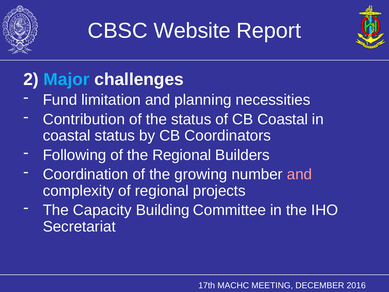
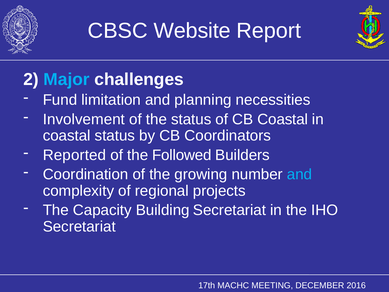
Contribution: Contribution -> Involvement (84, 119)
Following: Following -> Reported (74, 155)
the Regional: Regional -> Followed (182, 155)
and colour: pink -> light blue (300, 174)
Building Committee: Committee -> Secretariat (229, 210)
